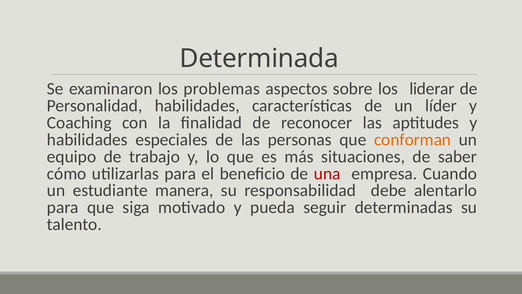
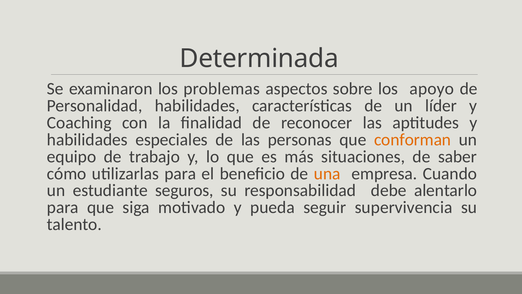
liderar: liderar -> apoyo (432, 89)
una colour: red -> orange (327, 173)
manera: manera -> seguros (184, 190)
determinadas: determinadas -> supervivencia (404, 207)
